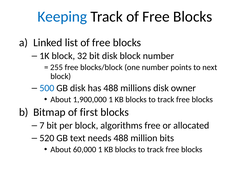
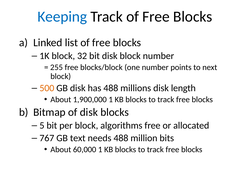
500 colour: blue -> orange (47, 88)
owner: owner -> length (183, 88)
of first: first -> disk (89, 112)
7: 7 -> 5 (42, 125)
520: 520 -> 767 (47, 138)
